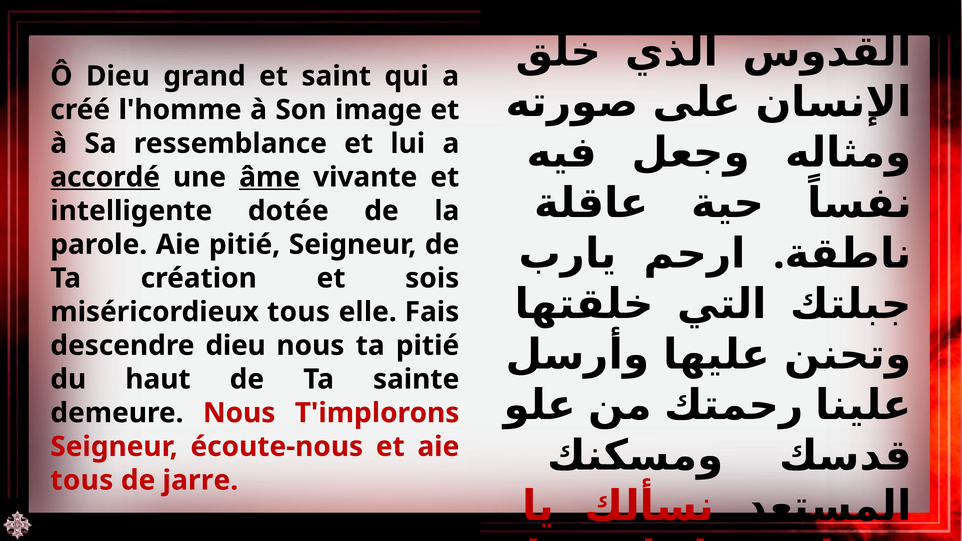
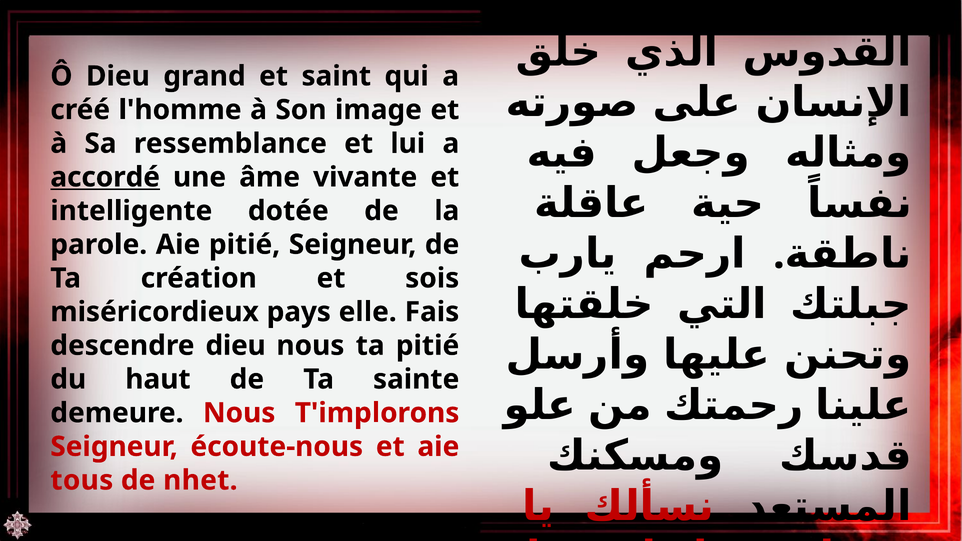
âme underline: present -> none (270, 177)
miséricordieux tous: tous -> pays (299, 312)
jarre: jarre -> nhet (200, 480)
